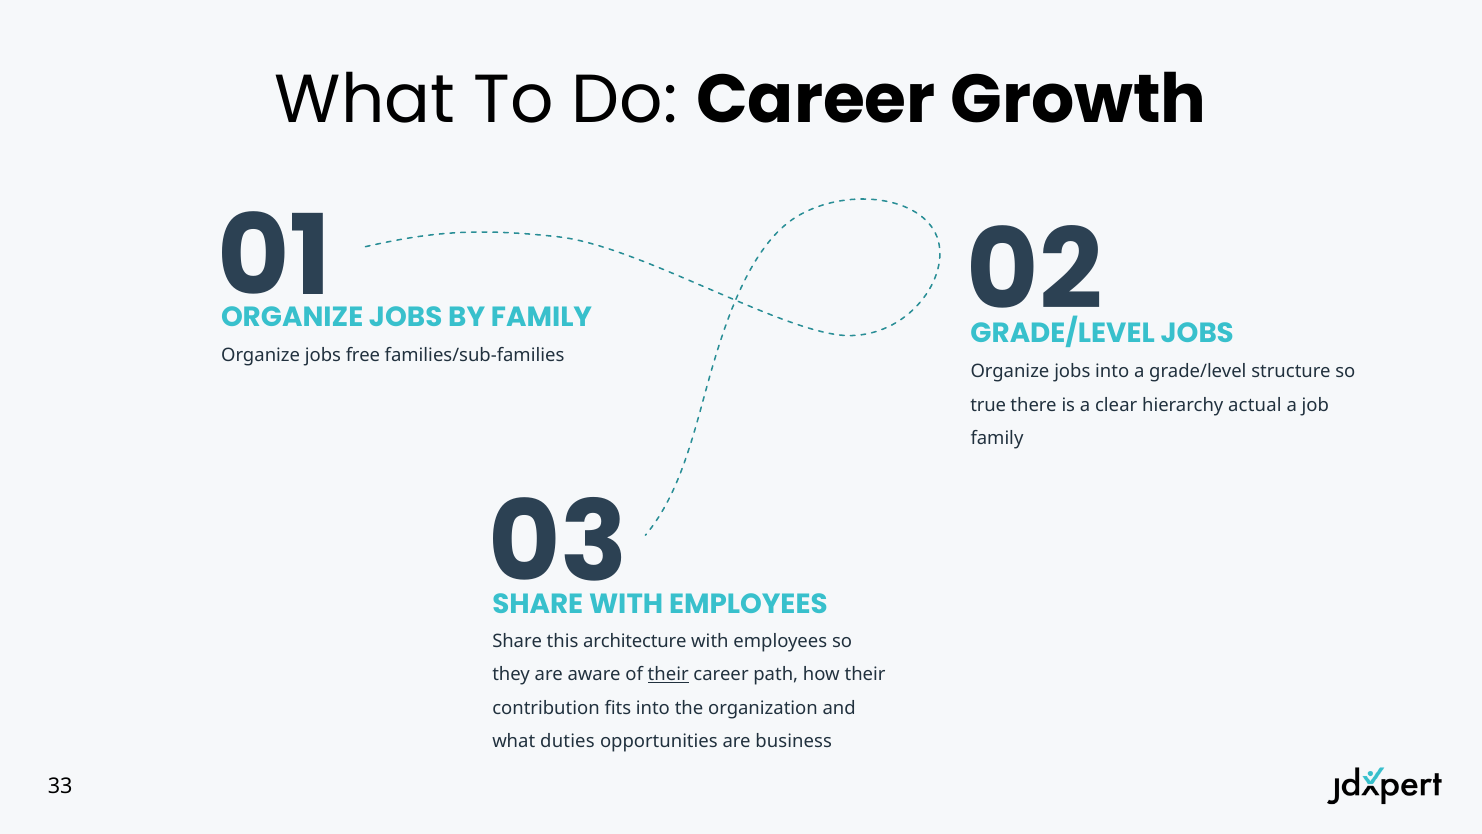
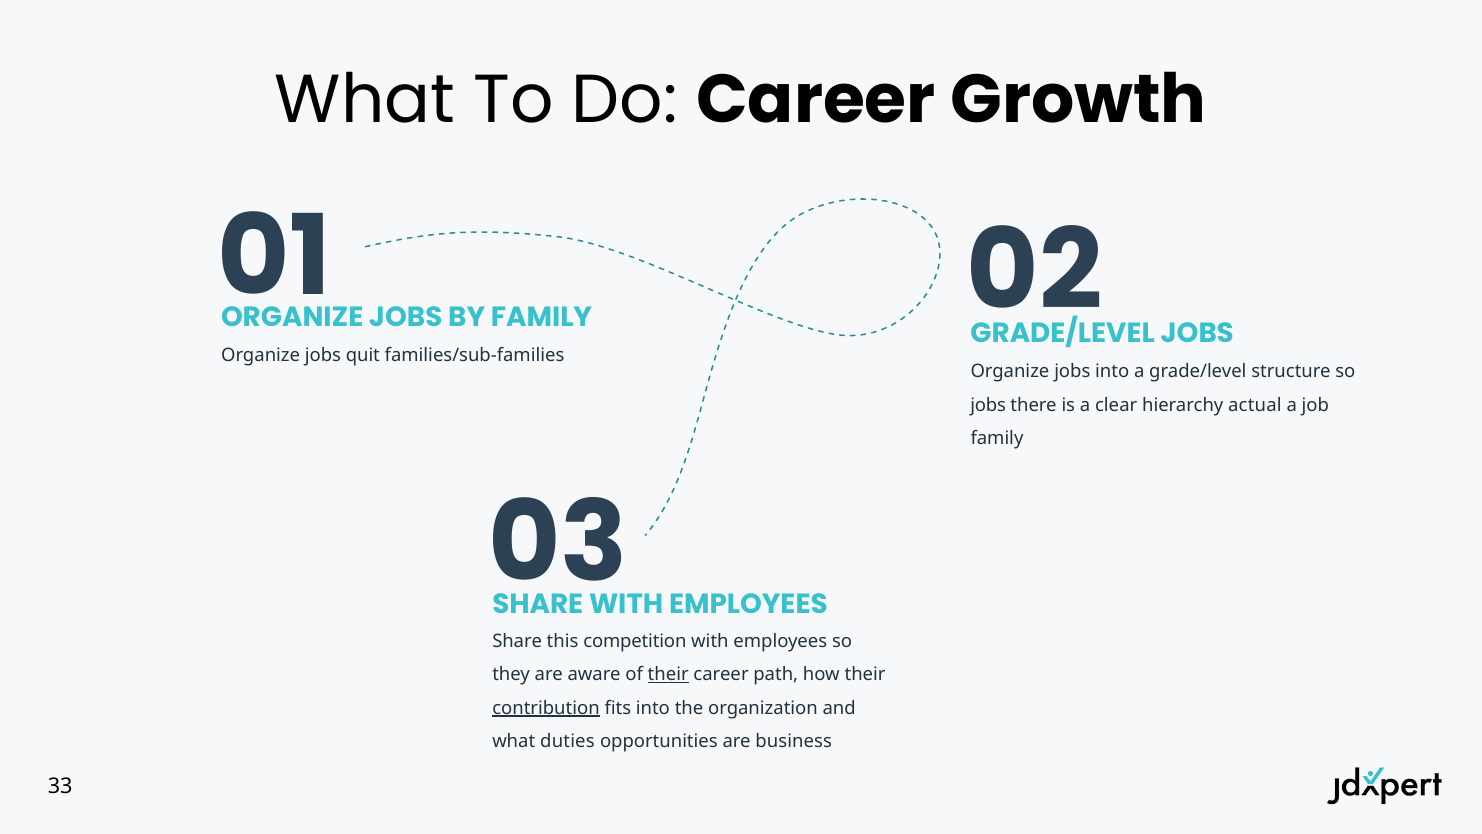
free: free -> quit (363, 356)
true: true -> jobs (988, 405)
architecture: architecture -> competition (635, 641)
contribution underline: none -> present (546, 708)
